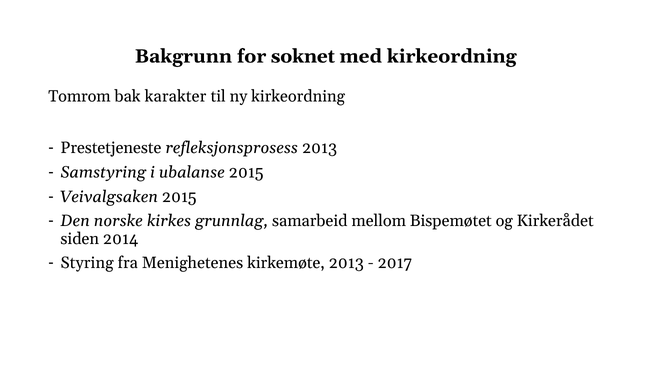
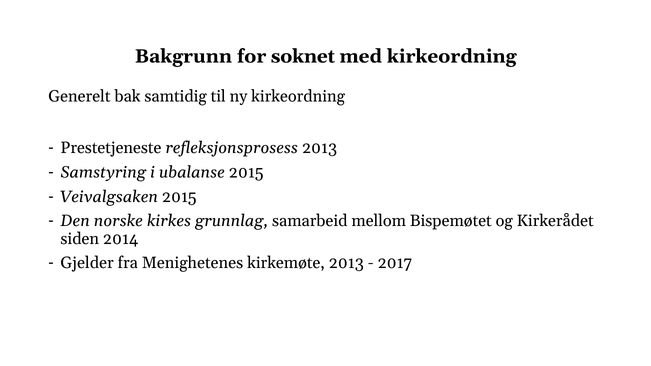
Tomrom: Tomrom -> Generelt (79, 97)
karakter: karakter -> samtidig (176, 97)
Styring: Styring -> Gjelder (87, 263)
